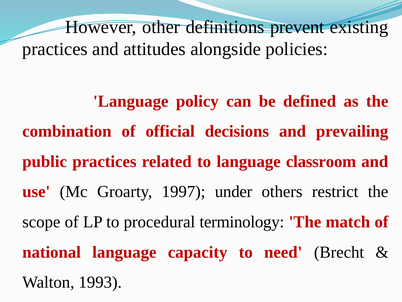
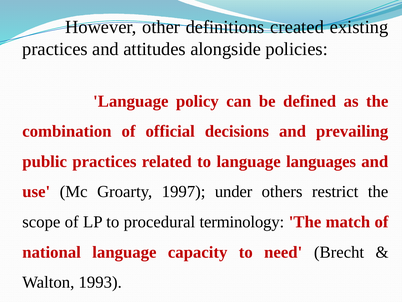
prevent: prevent -> created (297, 27)
classroom: classroom -> languages (321, 161)
